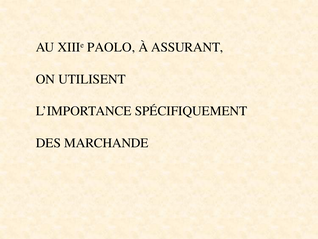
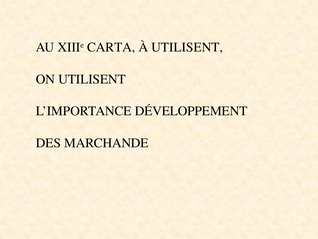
PAOLO: PAOLO -> CARTA (111, 47)
À ASSURANT: ASSURANT -> UTILISENT (187, 47)
SPÉCIFIQUEMENT: SPÉCIFIQUEMENT -> DÉVELOPPEMENT (191, 111)
